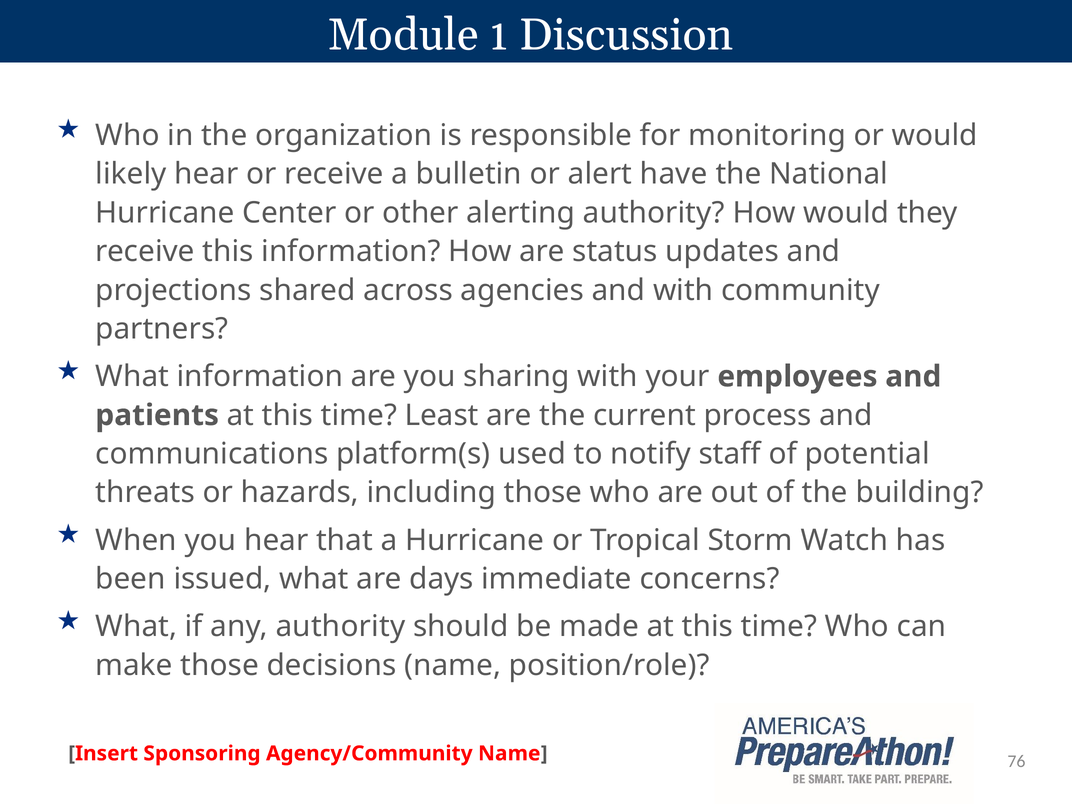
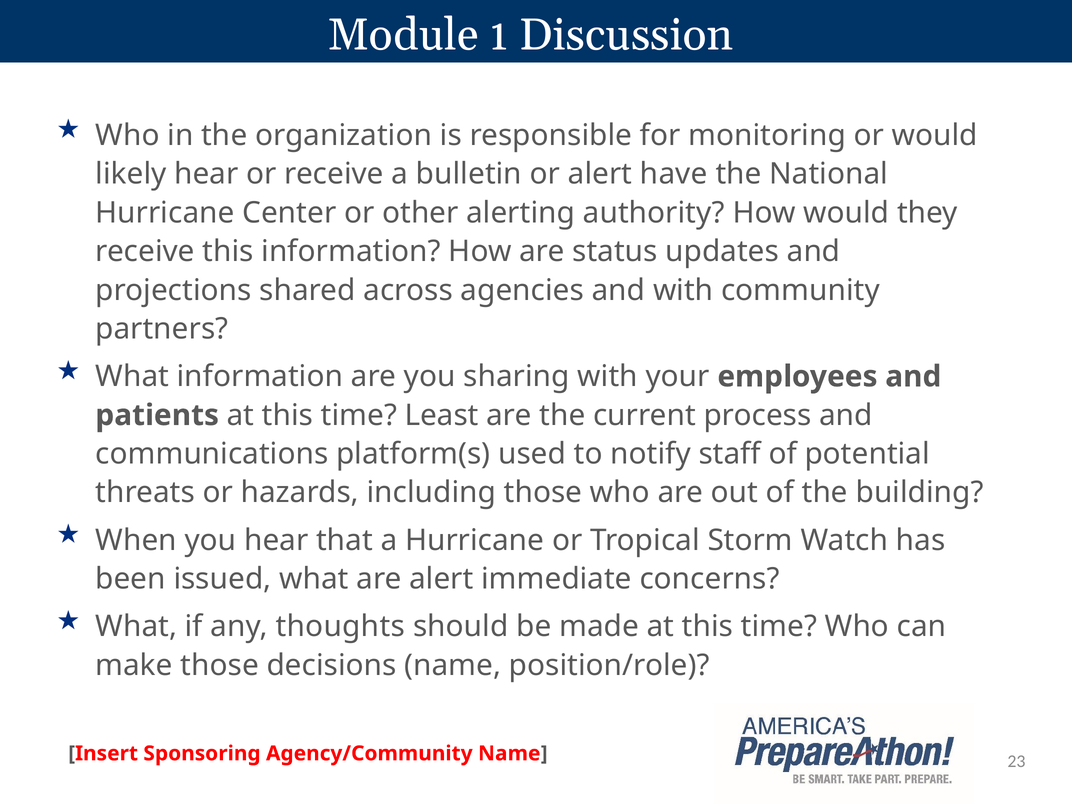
are days: days -> alert (441, 579)
any authority: authority -> thoughts (340, 627)
76: 76 -> 23 (1016, 761)
